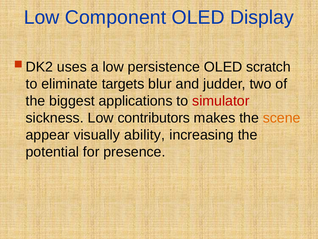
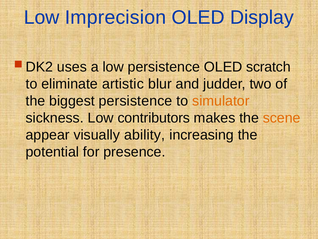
Component: Component -> Imprecision (116, 18)
targets: targets -> artistic (123, 84)
biggest applications: applications -> persistence (136, 101)
simulator colour: red -> orange (221, 101)
